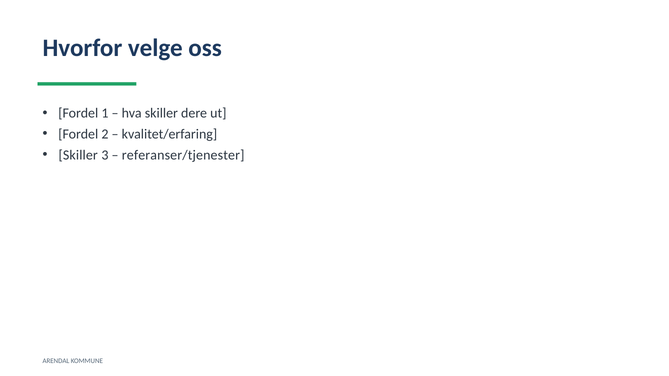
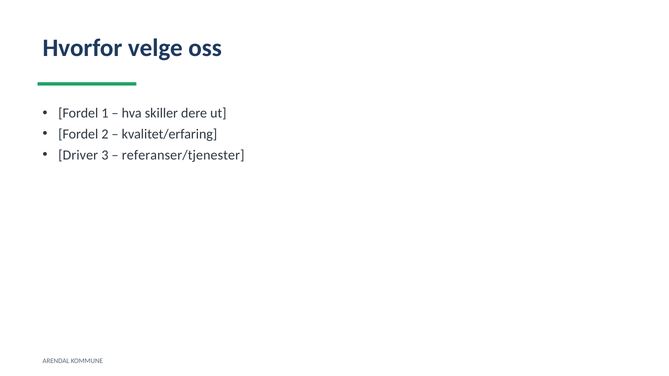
Skiller: Skiller -> Driver (78, 155)
